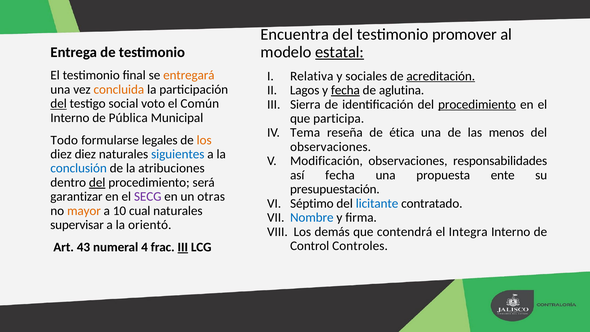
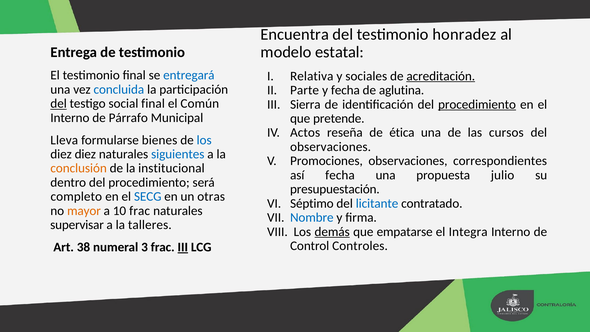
promover: promover -> honradez (464, 34)
estatal underline: present -> none (340, 52)
entregará colour: orange -> blue (189, 75)
concluida colour: orange -> blue (119, 89)
Lagos: Lagos -> Parte (305, 90)
fecha underline: present -> none (345, 90)
social voto: voto -> final (153, 104)
Pública: Pública -> Párrafo (128, 118)
participa: participa -> pretende (339, 118)
Tema: Tema -> Actos (305, 133)
menos: menos -> cursos (506, 133)
Todo: Todo -> Lleva (64, 140)
legales: legales -> bienes (160, 140)
los colour: orange -> blue (204, 140)
Modificación: Modificación -> Promociones (326, 161)
responsabilidades: responsabilidades -> correspondientes (500, 161)
conclusión colour: blue -> orange (79, 168)
atribuciones: atribuciones -> institucional (171, 168)
ente: ente -> julio (503, 175)
del underline: present -> none (97, 182)
garantizar: garantizar -> completo (76, 197)
SECG colour: purple -> blue (148, 197)
10 cual: cual -> frac (140, 211)
orientó: orientó -> talleres (150, 225)
demás underline: none -> present (332, 232)
contendrá: contendrá -> empatarse (405, 232)
43: 43 -> 38 (83, 247)
4: 4 -> 3 (145, 247)
